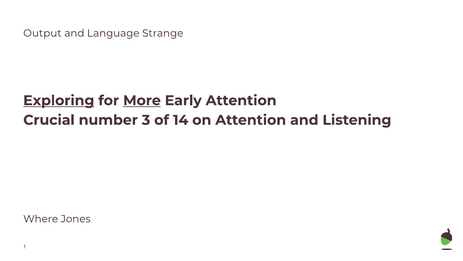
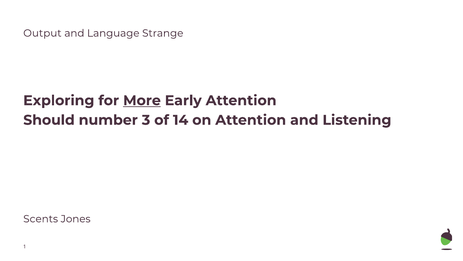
Exploring underline: present -> none (59, 100)
Crucial: Crucial -> Should (49, 120)
Where: Where -> Scents (41, 218)
